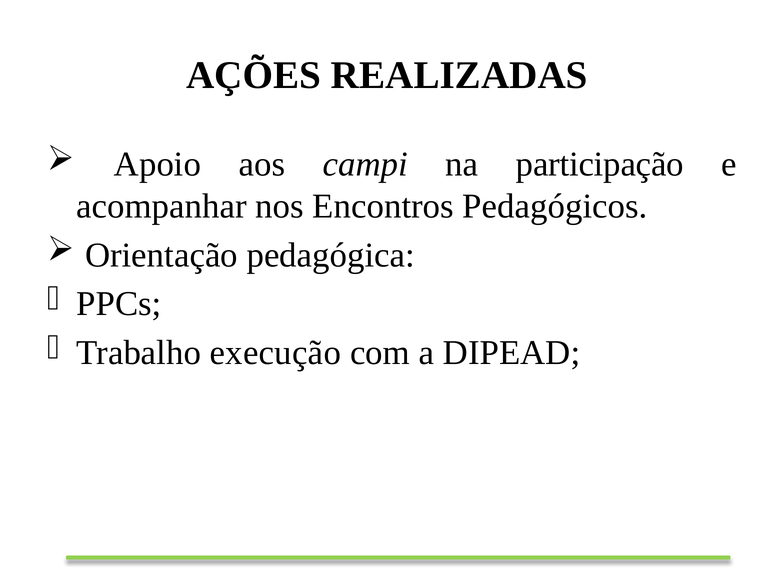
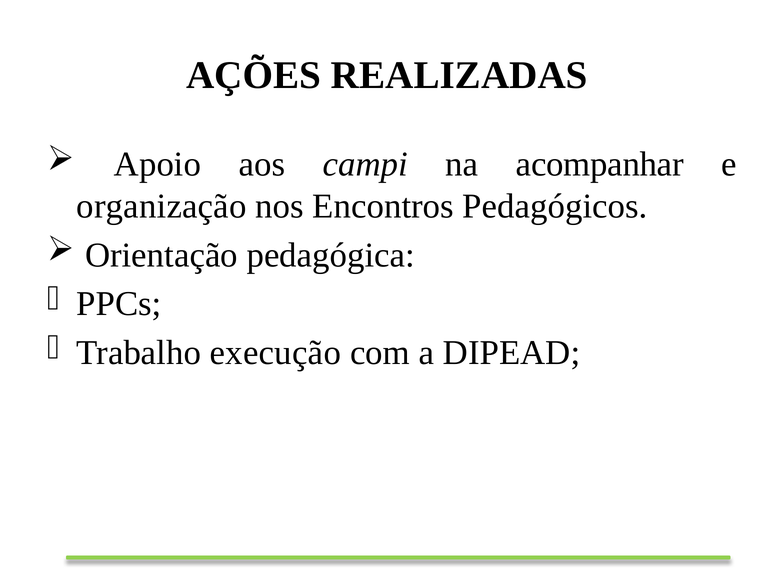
participação: participação -> acompanhar (600, 164)
acompanhar: acompanhar -> organização (161, 206)
